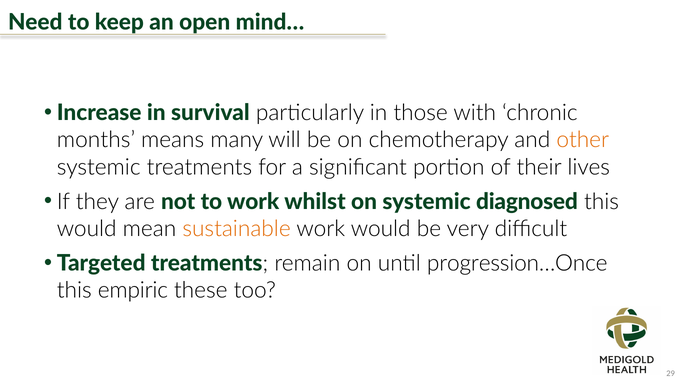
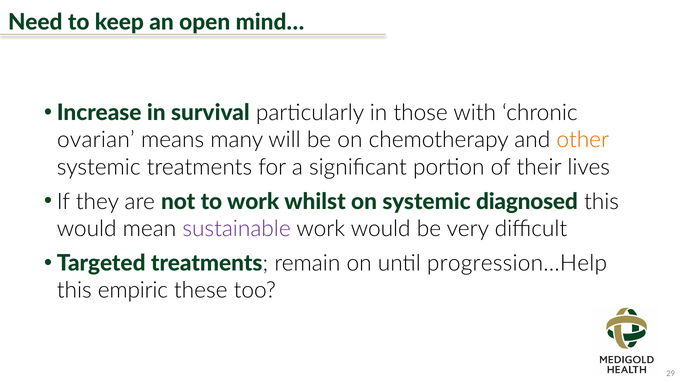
months: months -> ovarian (96, 140)
sustainable colour: orange -> purple (237, 229)
progression…Once: progression…Once -> progression…Help (517, 263)
